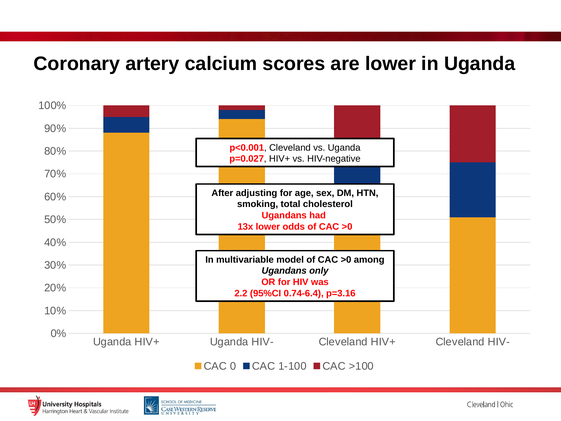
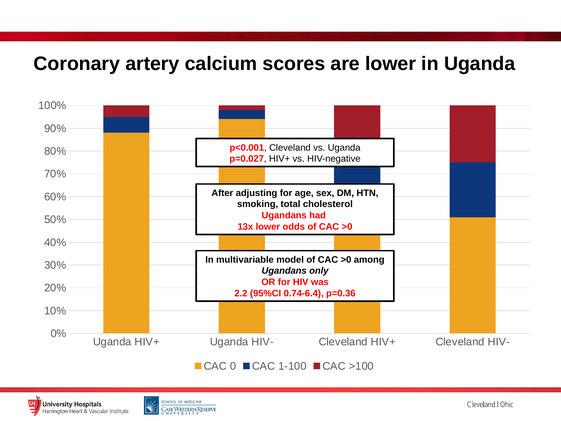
p=3.16: p=3.16 -> p=0.36 (341, 293)
